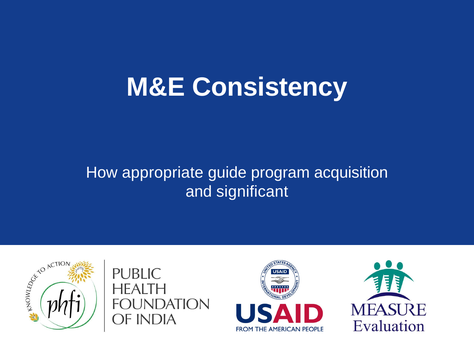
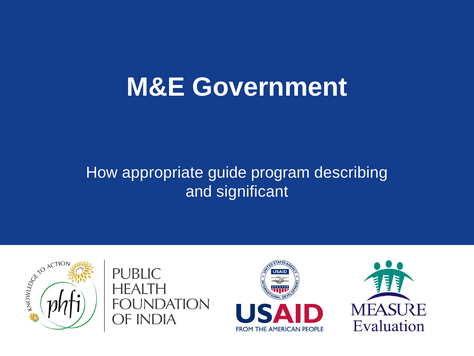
Consistency: Consistency -> Government (270, 87)
acquisition: acquisition -> describing (351, 172)
